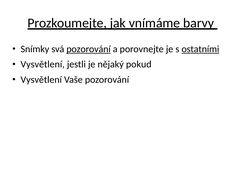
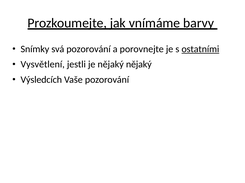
pozorování underline: present -> none (89, 49)
nějaký pokud: pokud -> nějaký (139, 65)
Vysvětlení: Vysvětlení -> Výsledcích (41, 80)
